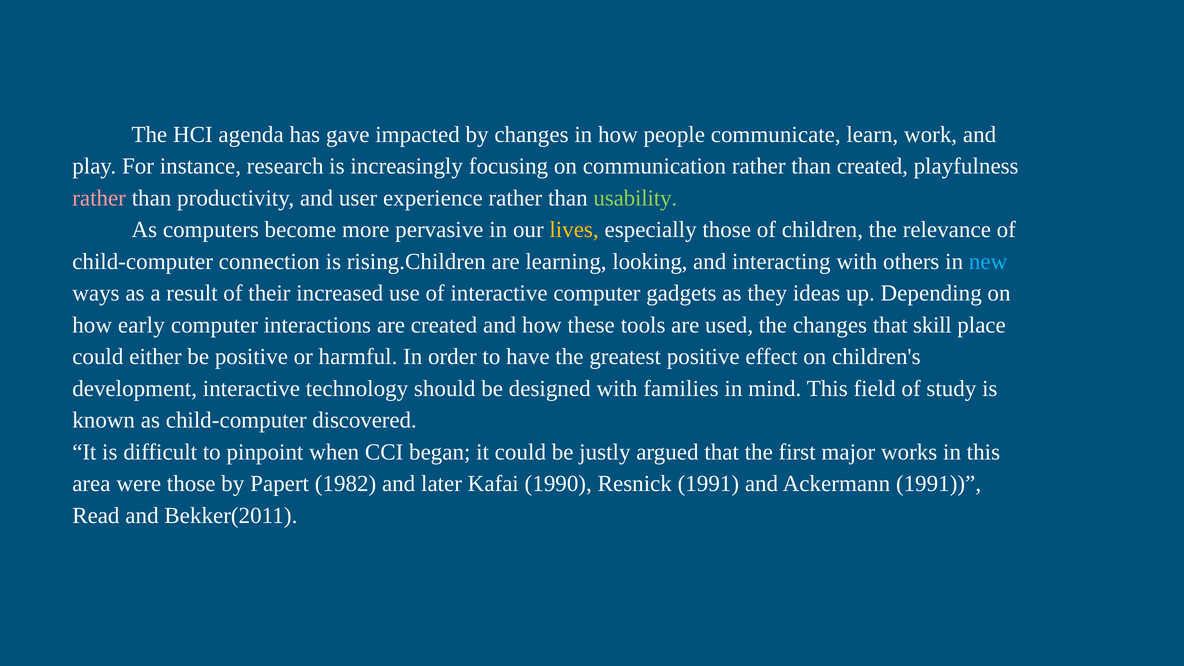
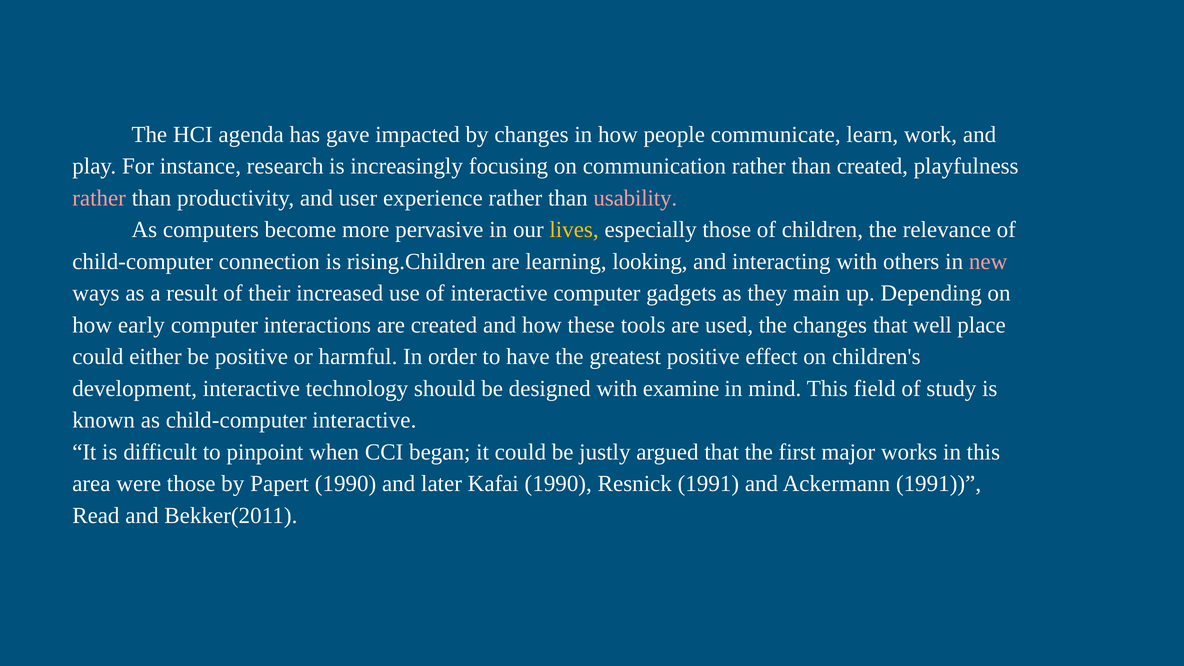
usability colour: light green -> pink (635, 198)
new colour: light blue -> pink (988, 262)
ideas: ideas -> main (816, 293)
skill: skill -> well (932, 325)
families: families -> examine (681, 389)
child-computer discovered: discovered -> interactive (364, 420)
Papert 1982: 1982 -> 1990 (346, 484)
